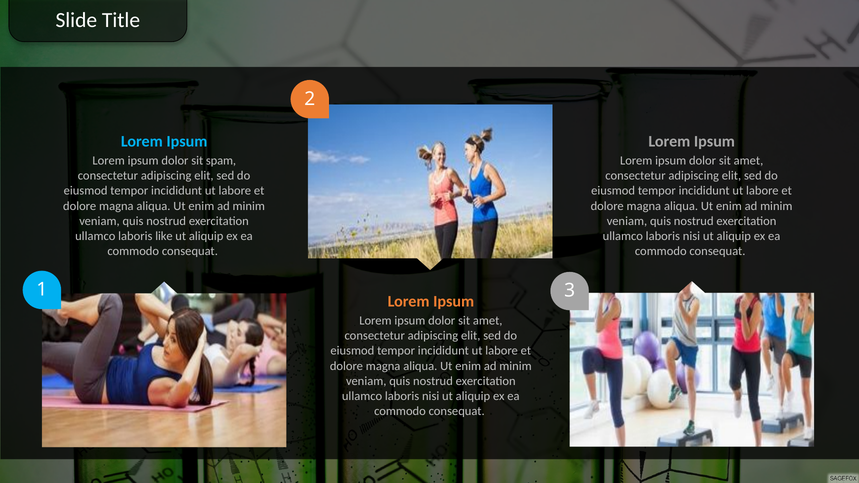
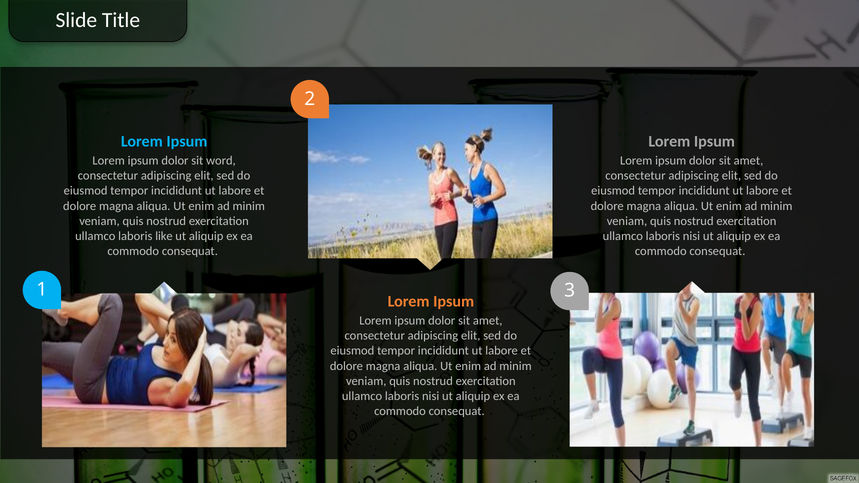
spam: spam -> word (221, 161)
